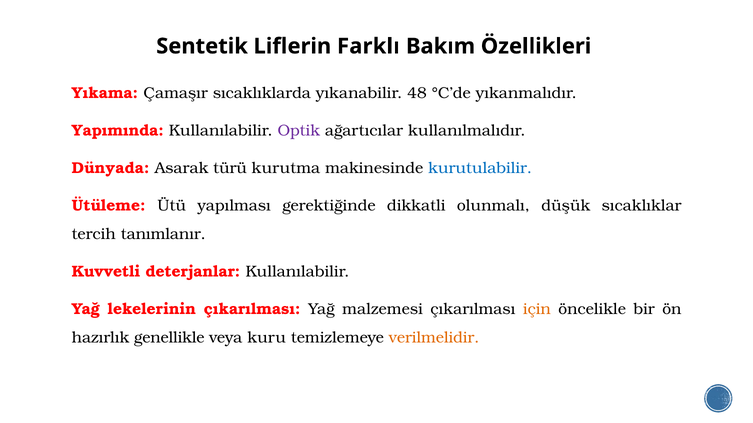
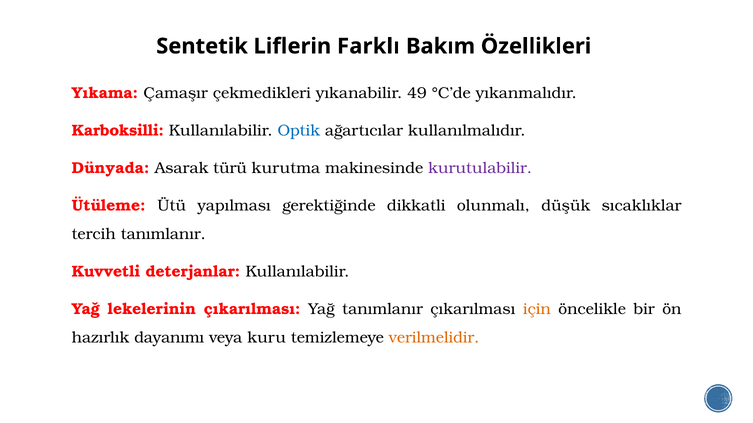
sıcaklıklarda: sıcaklıklarda -> çekmedikleri (262, 93)
48: 48 -> 49 (417, 93)
Yapımında: Yapımında -> Karboksilli (118, 131)
Optik colour: purple -> blue (299, 131)
kurutulabilir colour: blue -> purple (480, 168)
Yağ malzemesi: malzemesi -> tanımlanır (383, 310)
genellikle: genellikle -> dayanımı (169, 338)
